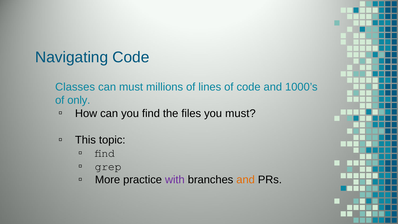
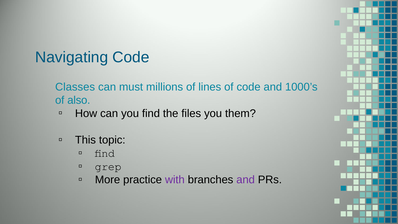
only: only -> also (79, 100)
you must: must -> them (240, 113)
and colour: orange -> purple (246, 180)
